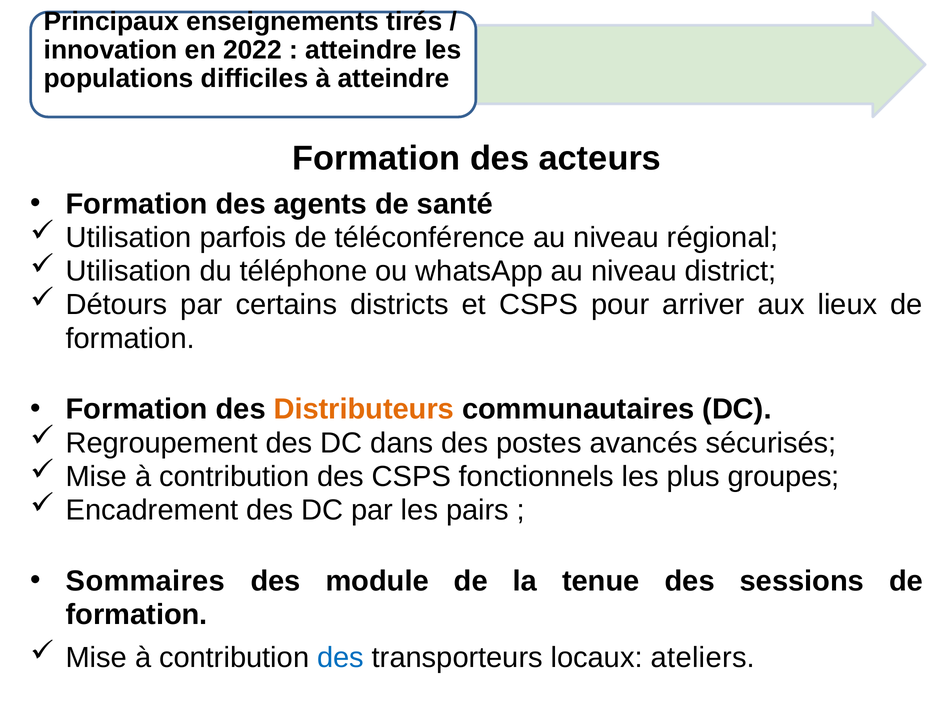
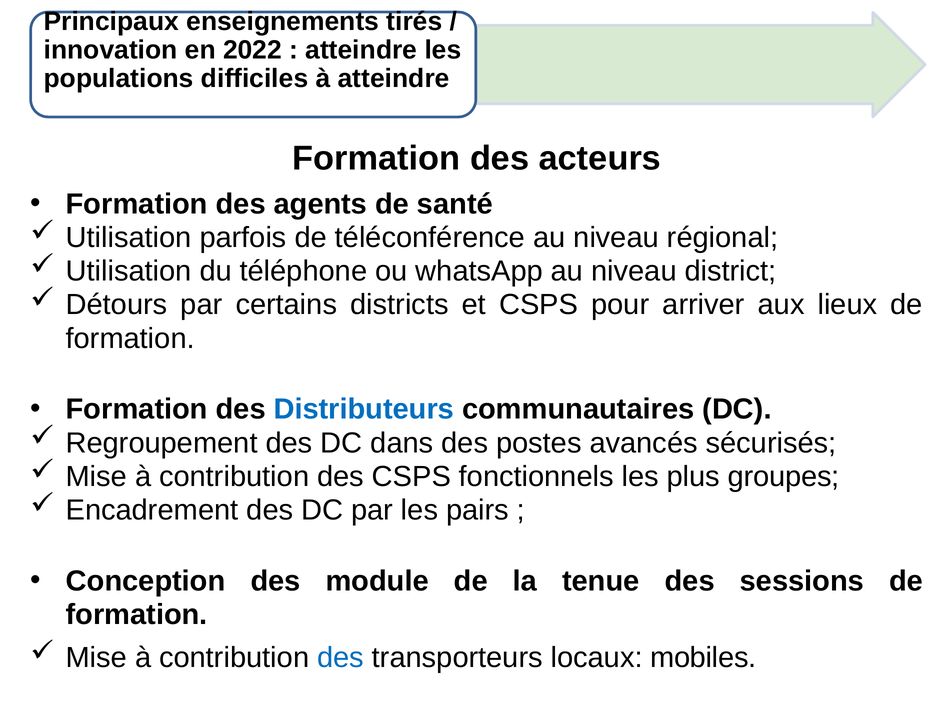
Distributeurs colour: orange -> blue (364, 409)
Sommaires: Sommaires -> Conception (146, 581)
ateliers: ateliers -> mobiles (703, 658)
